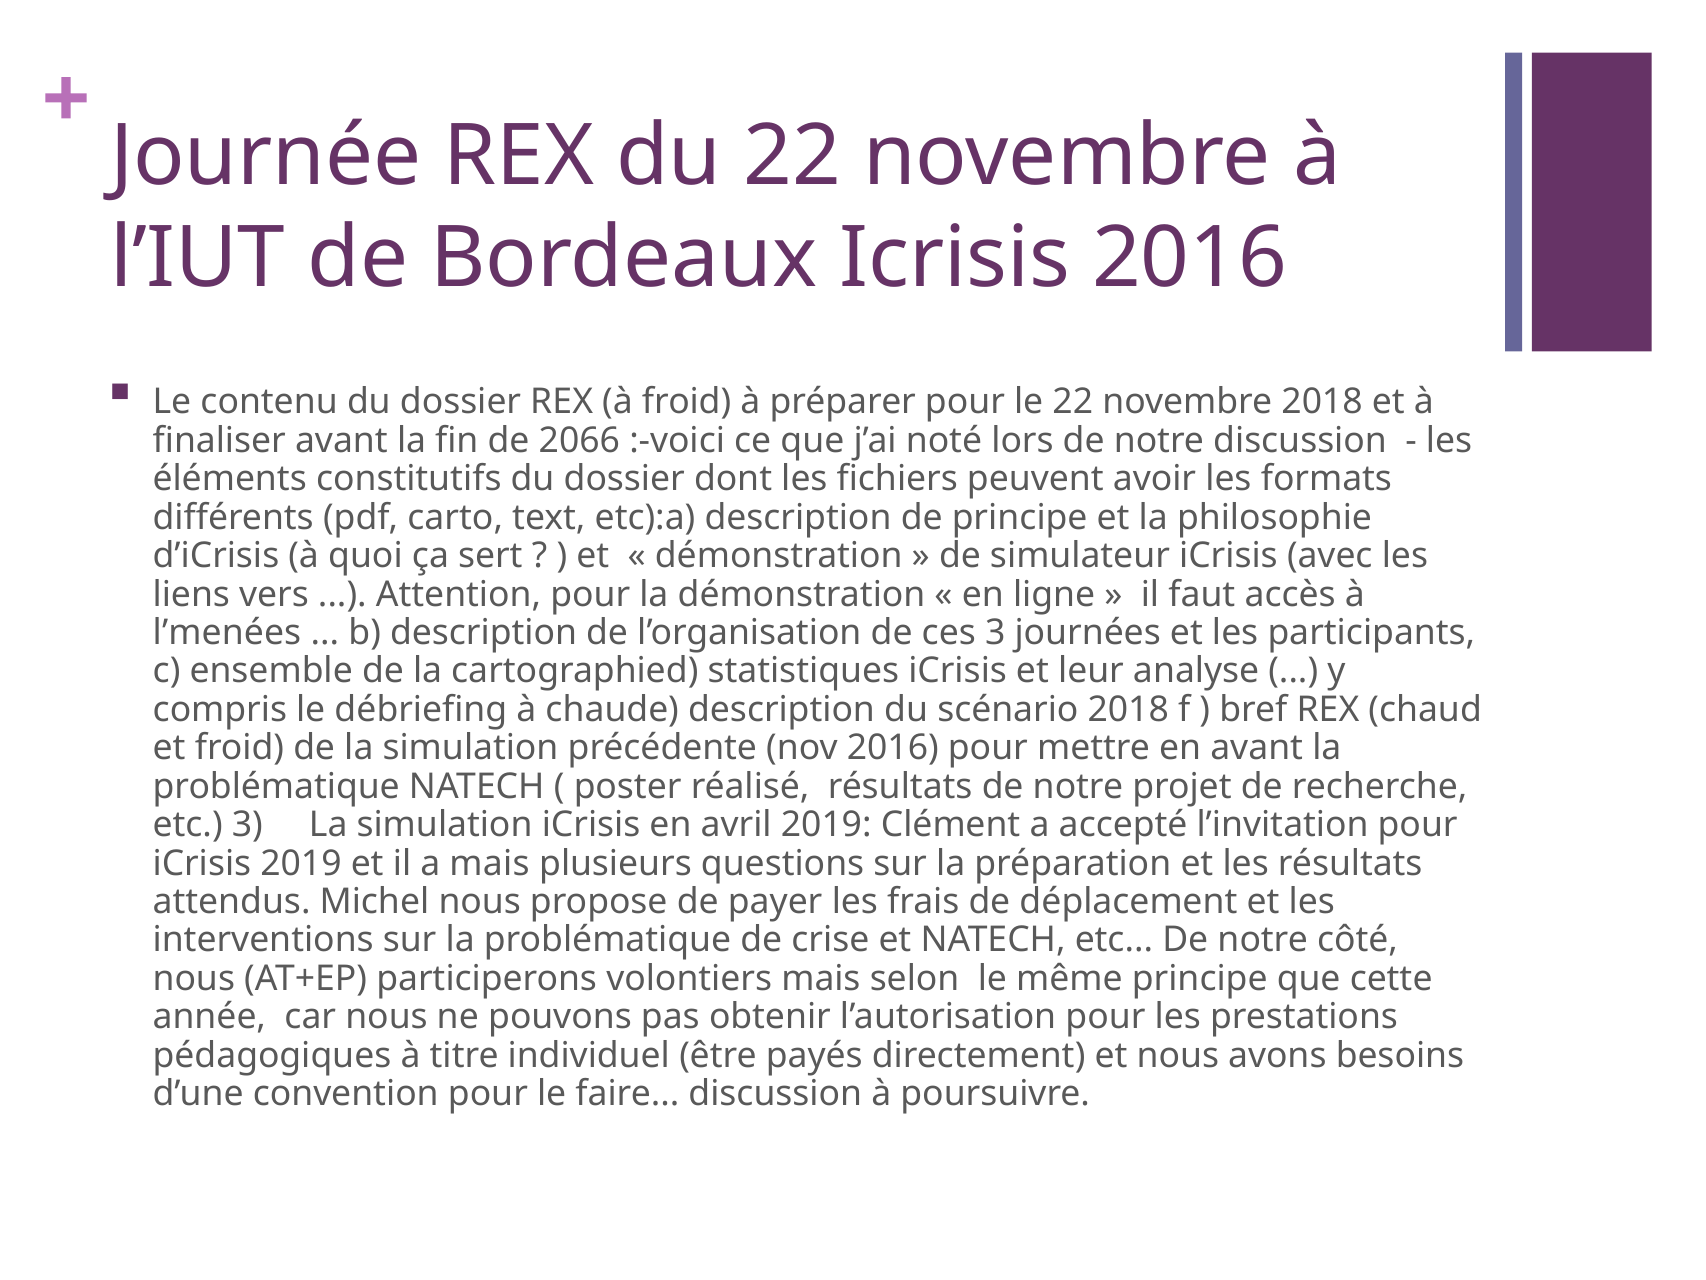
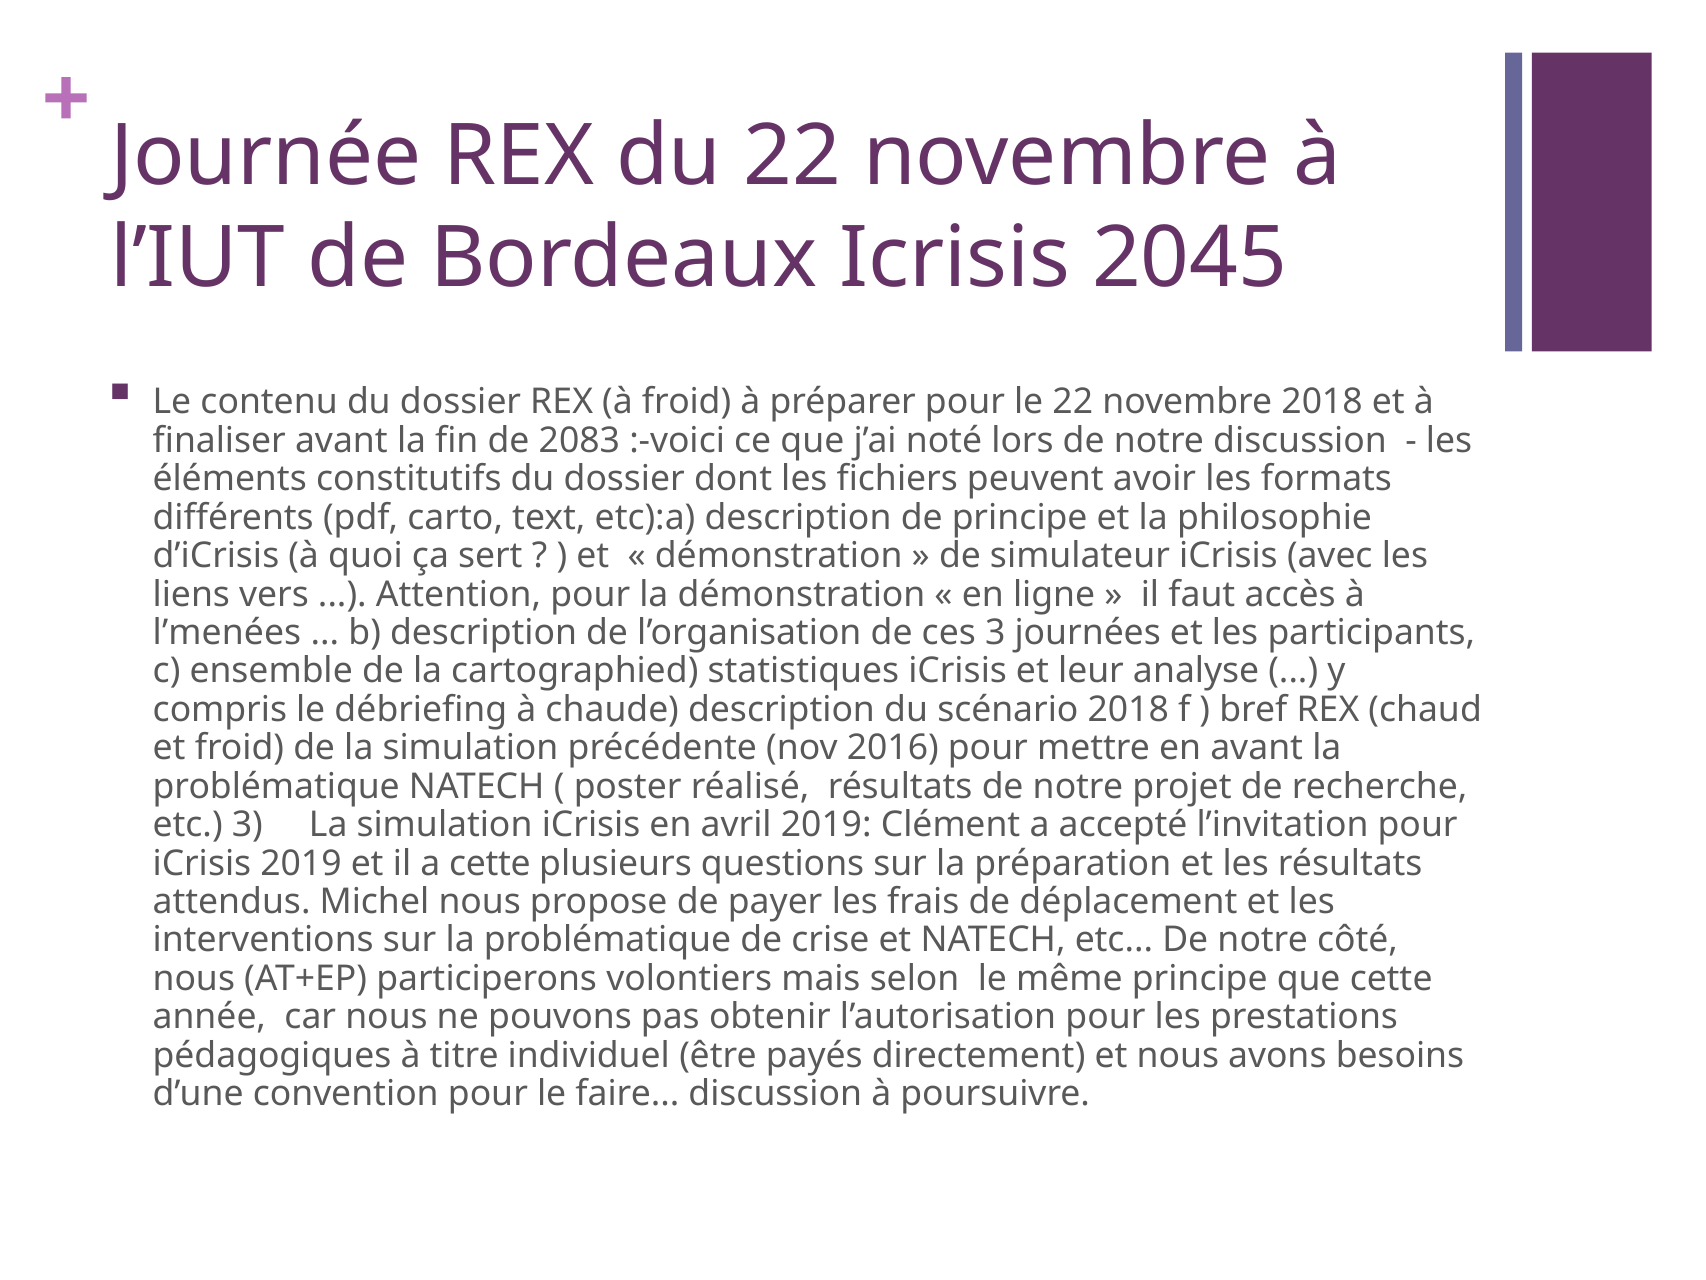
Icrisis 2016: 2016 -> 2045 (1190, 258)
2066: 2066 -> 2083 (579, 440)
a mais: mais -> cette (490, 863)
